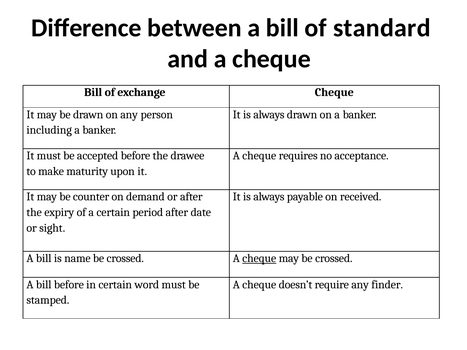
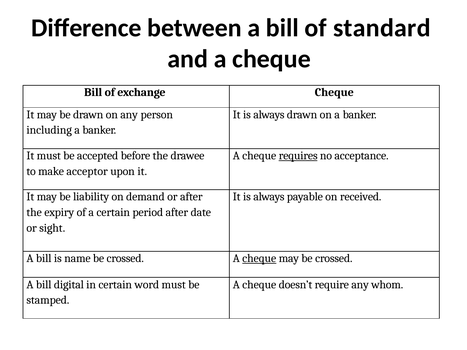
requires underline: none -> present (298, 156)
maturity: maturity -> acceptor (87, 171)
counter: counter -> liability (91, 197)
bill before: before -> digital (69, 285)
finder: finder -> whom (387, 285)
